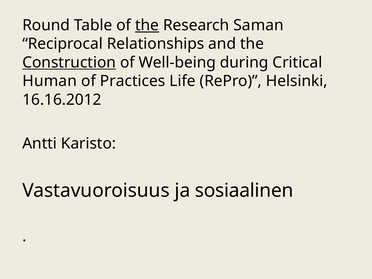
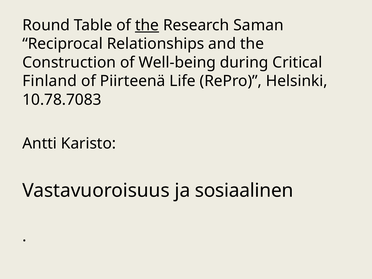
Construction underline: present -> none (69, 62)
Human: Human -> Finland (50, 81)
Practices: Practices -> Piirteenä (133, 81)
16.16.2012: 16.16.2012 -> 10.78.7083 (62, 100)
